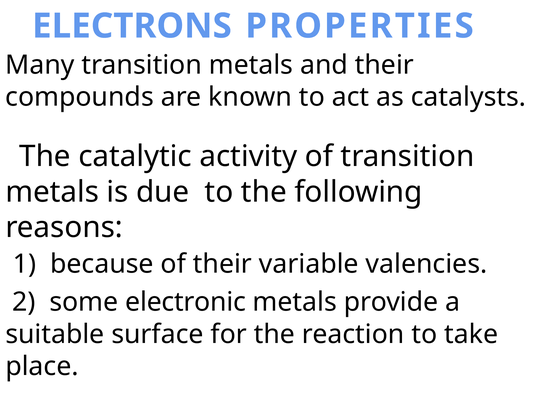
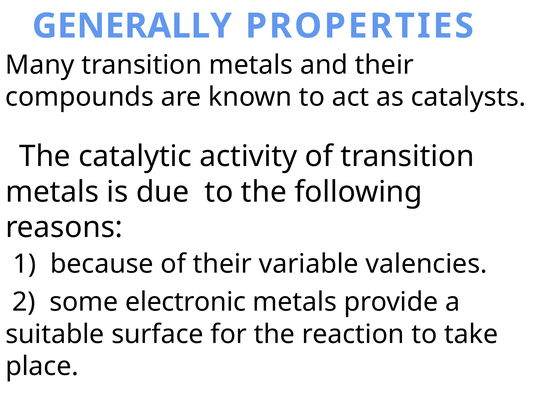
ELECTRONS: ELECTRONS -> GENERALLY (132, 26)
